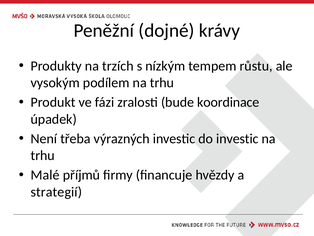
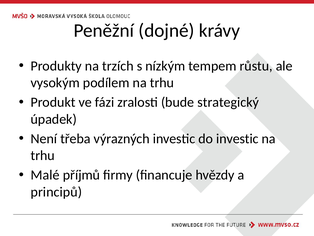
koordinace: koordinace -> strategický (228, 102)
strategií: strategií -> principů (56, 192)
